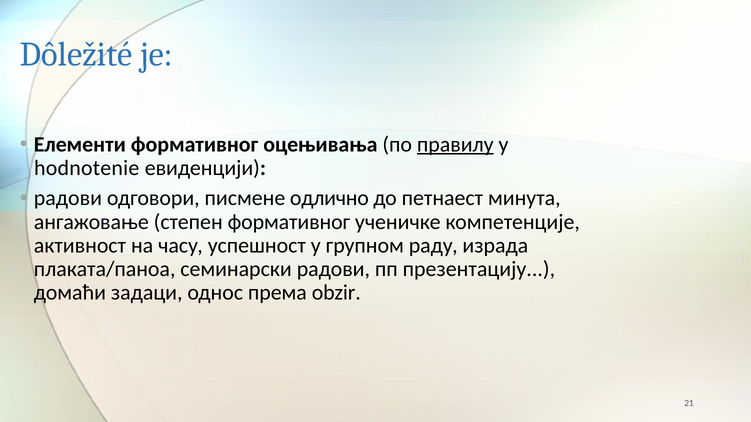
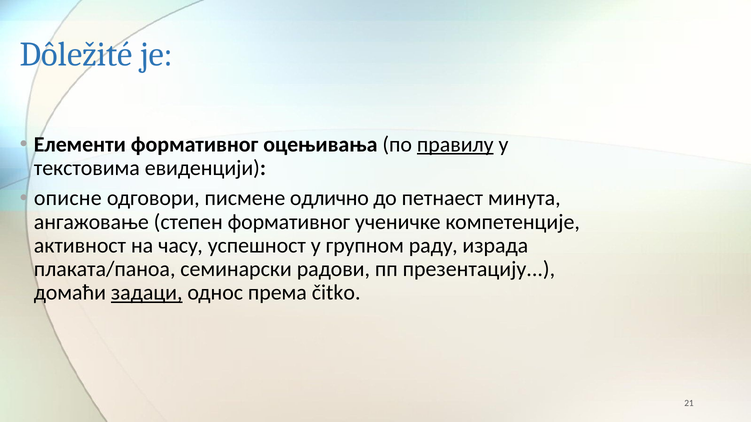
hodnotenie: hodnotenie -> текстовима (87, 168)
радови: радови -> описне (68, 198)
задаци underline: none -> present (147, 293)
obzir: obzir -> čitko (336, 293)
